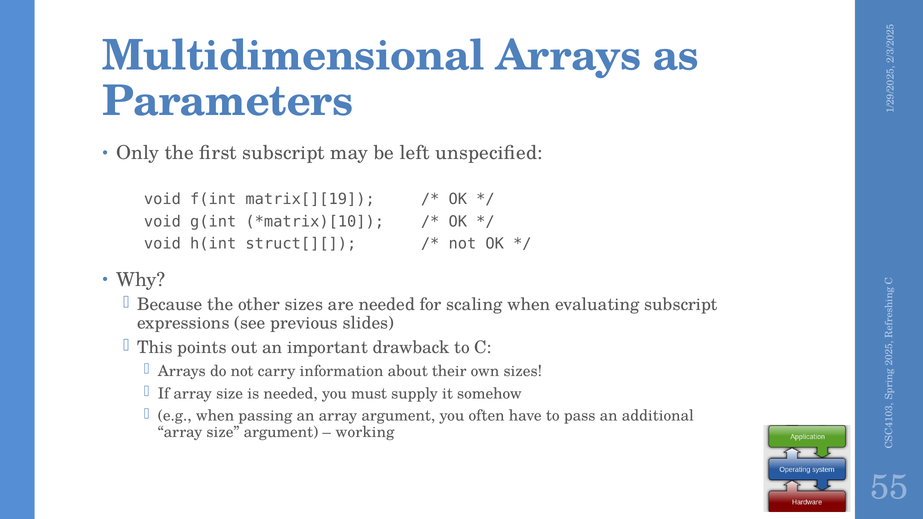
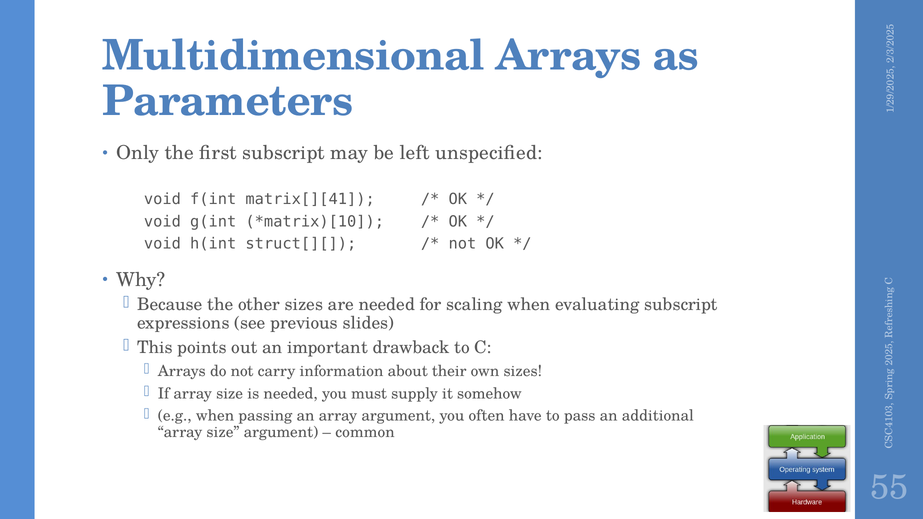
matrix[][19: matrix[][19 -> matrix[][41 (310, 199)
working: working -> common (365, 433)
